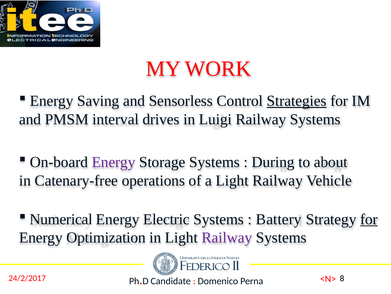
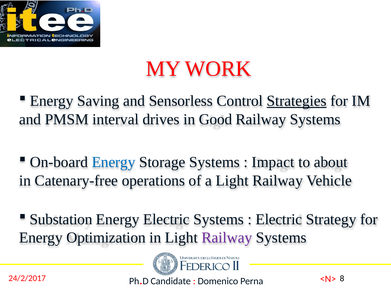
Luigi: Luigi -> Good (215, 119)
Energy colour: purple -> blue (114, 162)
During: During -> Impact (273, 162)
Numerical: Numerical -> Substation (61, 219)
Battery: Battery -> Electric (279, 219)
for underline: present -> none (369, 219)
